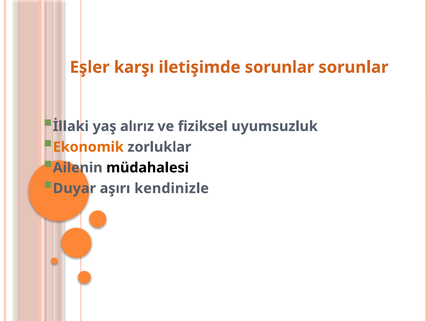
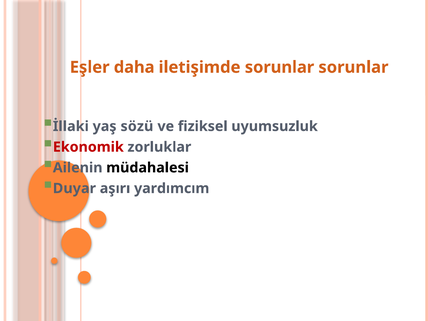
karşı: karşı -> daha (134, 67)
alırız: alırız -> sözü (137, 126)
Ekonomik colour: orange -> red (88, 147)
kendinizle: kendinizle -> yardımcım (172, 188)
